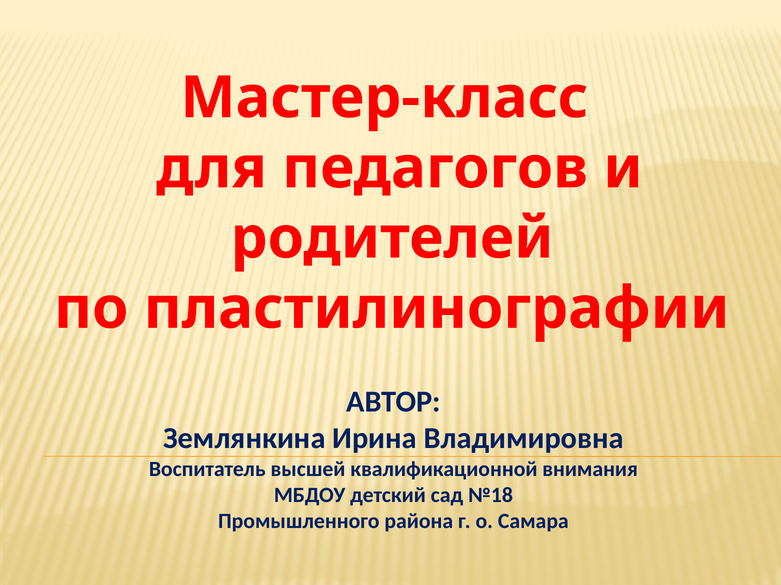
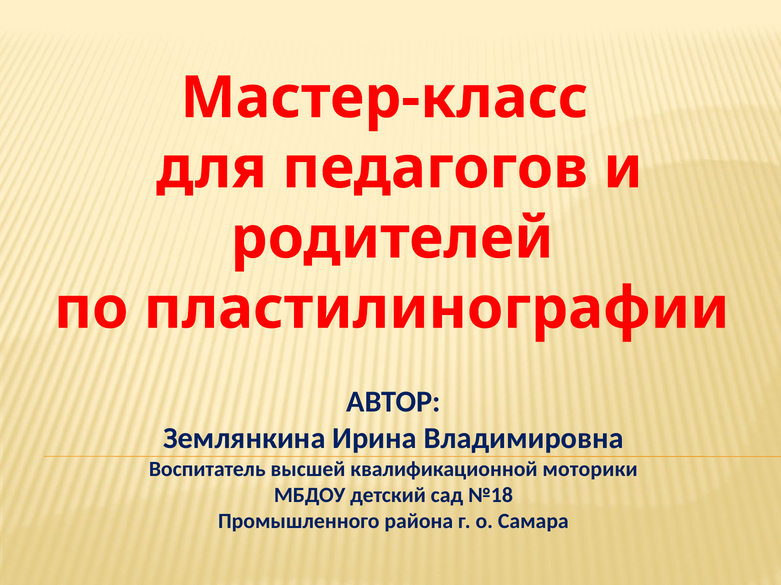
внимания: внимания -> моторики (590, 470)
